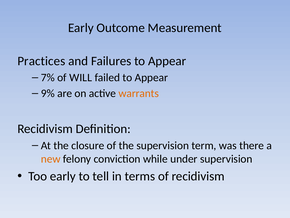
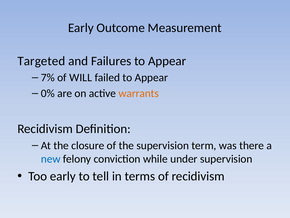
Practices: Practices -> Targeted (41, 61)
9%: 9% -> 0% (48, 93)
new colour: orange -> blue (51, 159)
